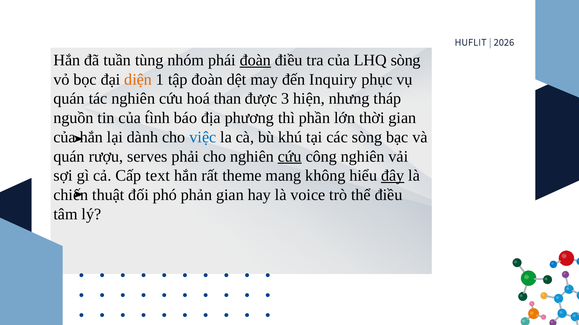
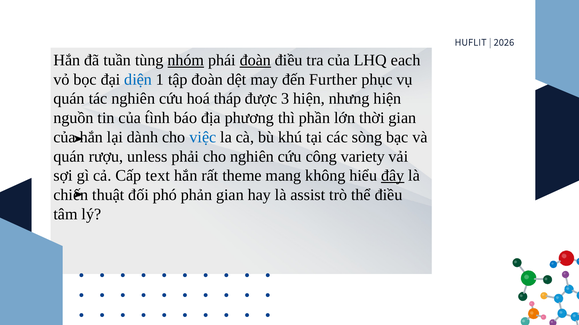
nhóm underline: none -> present (186, 60)
LHQ sòng: sòng -> each (406, 60)
diện colour: orange -> blue (138, 80)
Inquiry: Inquiry -> Further (333, 80)
than: than -> tháp (228, 99)
nhưng tháp: tháp -> hiện (387, 99)
serves: serves -> unless (147, 157)
cứu underline: present -> none (290, 157)
công nghiên: nghiên -> variety (363, 157)
voice: voice -> assist (308, 195)
